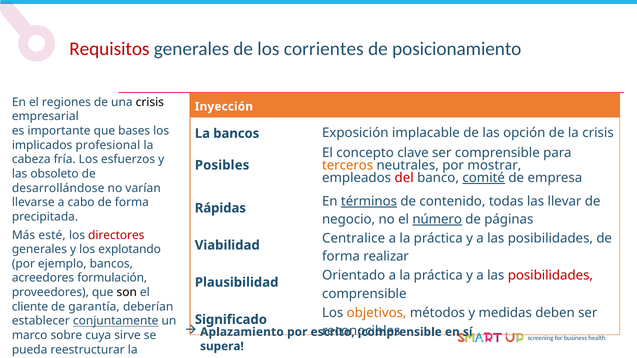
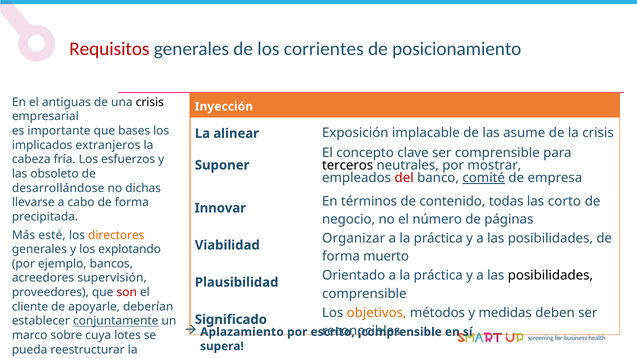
regiones: regiones -> antiguas (66, 102)
La bancos: bancos -> alinear (236, 134)
opción: opción -> asume (524, 133)
profesional: profesional -> extranjeros (108, 145)
terceros colour: orange -> black (348, 165)
Posibles: Posibles -> Suponer (222, 165)
varían: varían -> dichas (143, 188)
términos underline: present -> none (369, 201)
llevar: llevar -> corto (564, 201)
Rápidas: Rápidas -> Innovar (220, 208)
número underline: present -> none (437, 220)
directores colour: red -> orange (116, 235)
Centralice: Centralice -> Organizar (354, 239)
realizar: realizar -> muerto (386, 257)
posibilidades colour: red -> black (550, 276)
formulación: formulación -> supervisión (112, 278)
son colour: black -> red (127, 293)
garantía: garantía -> apoyarle (94, 307)
sirve: sirve -> lotes (128, 336)
